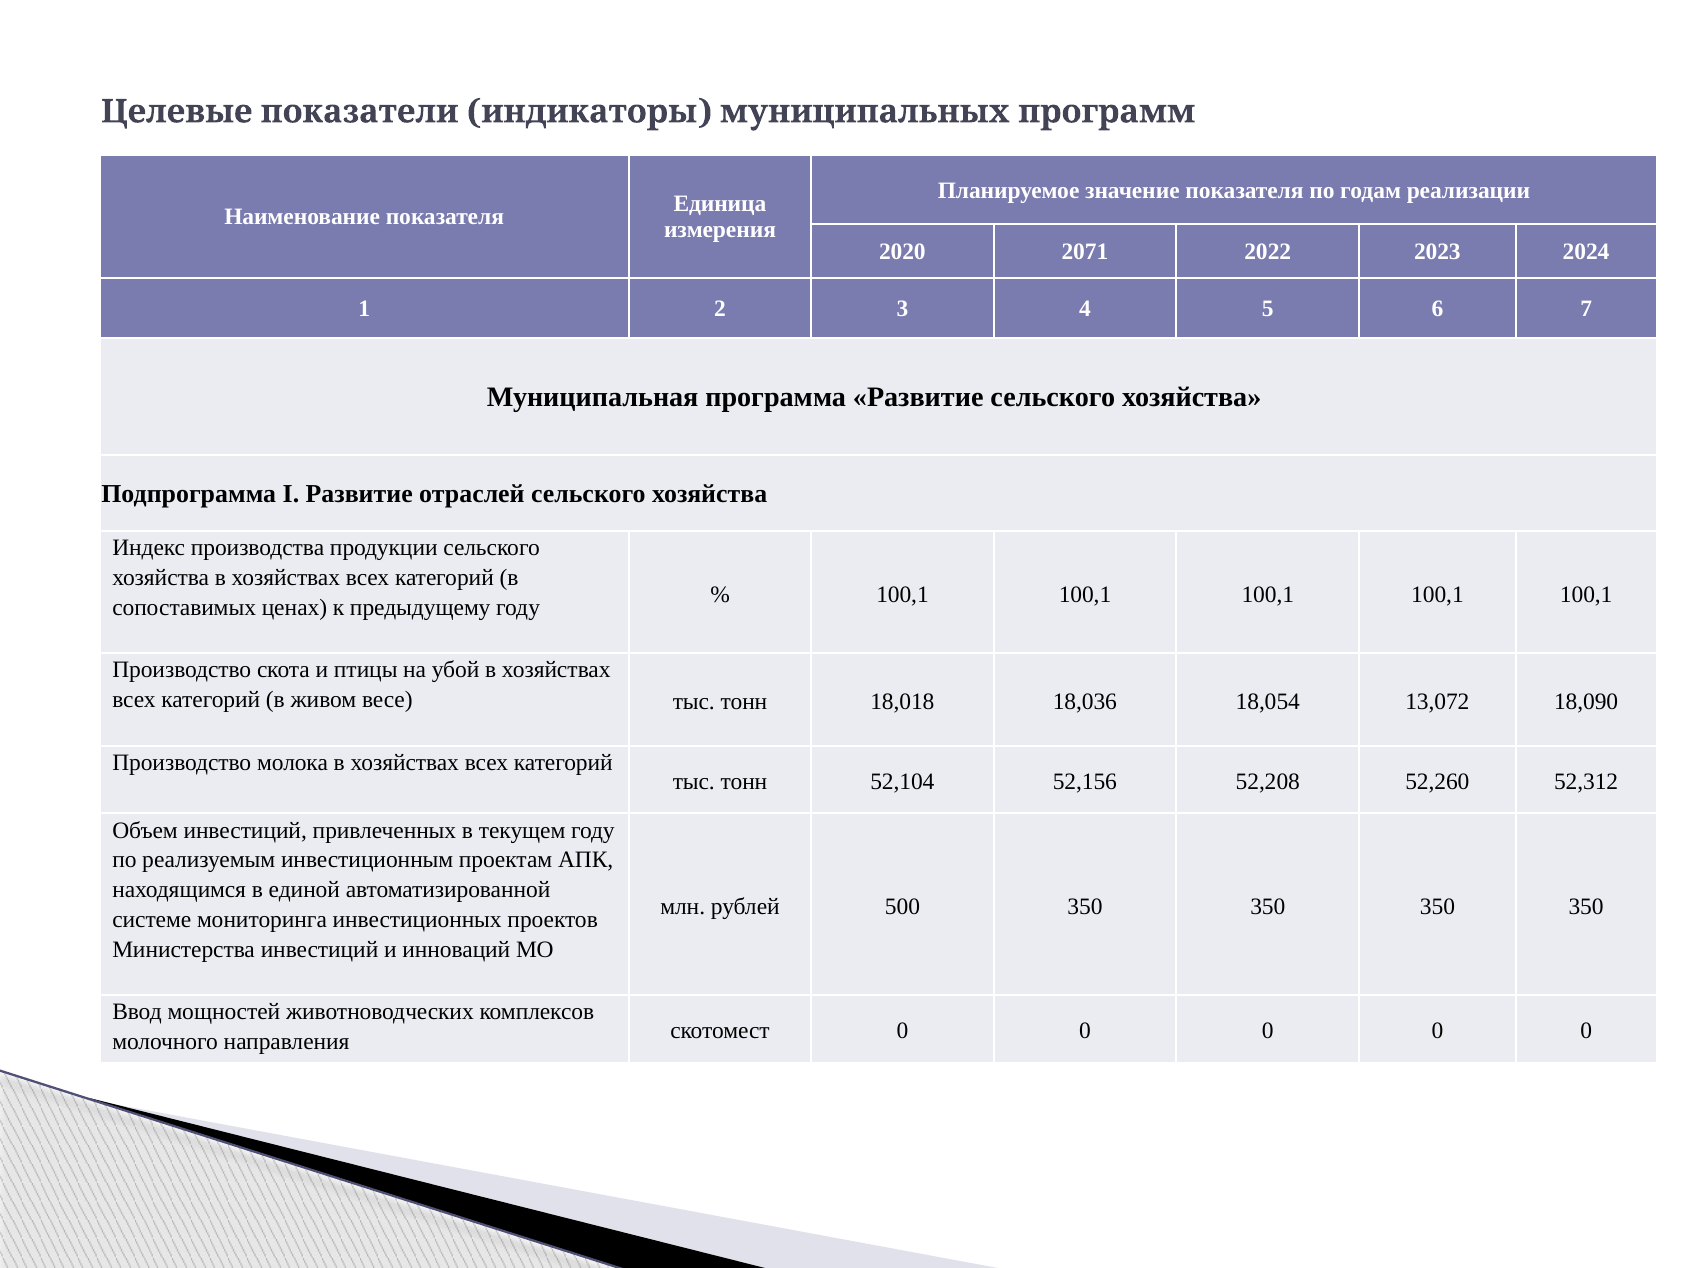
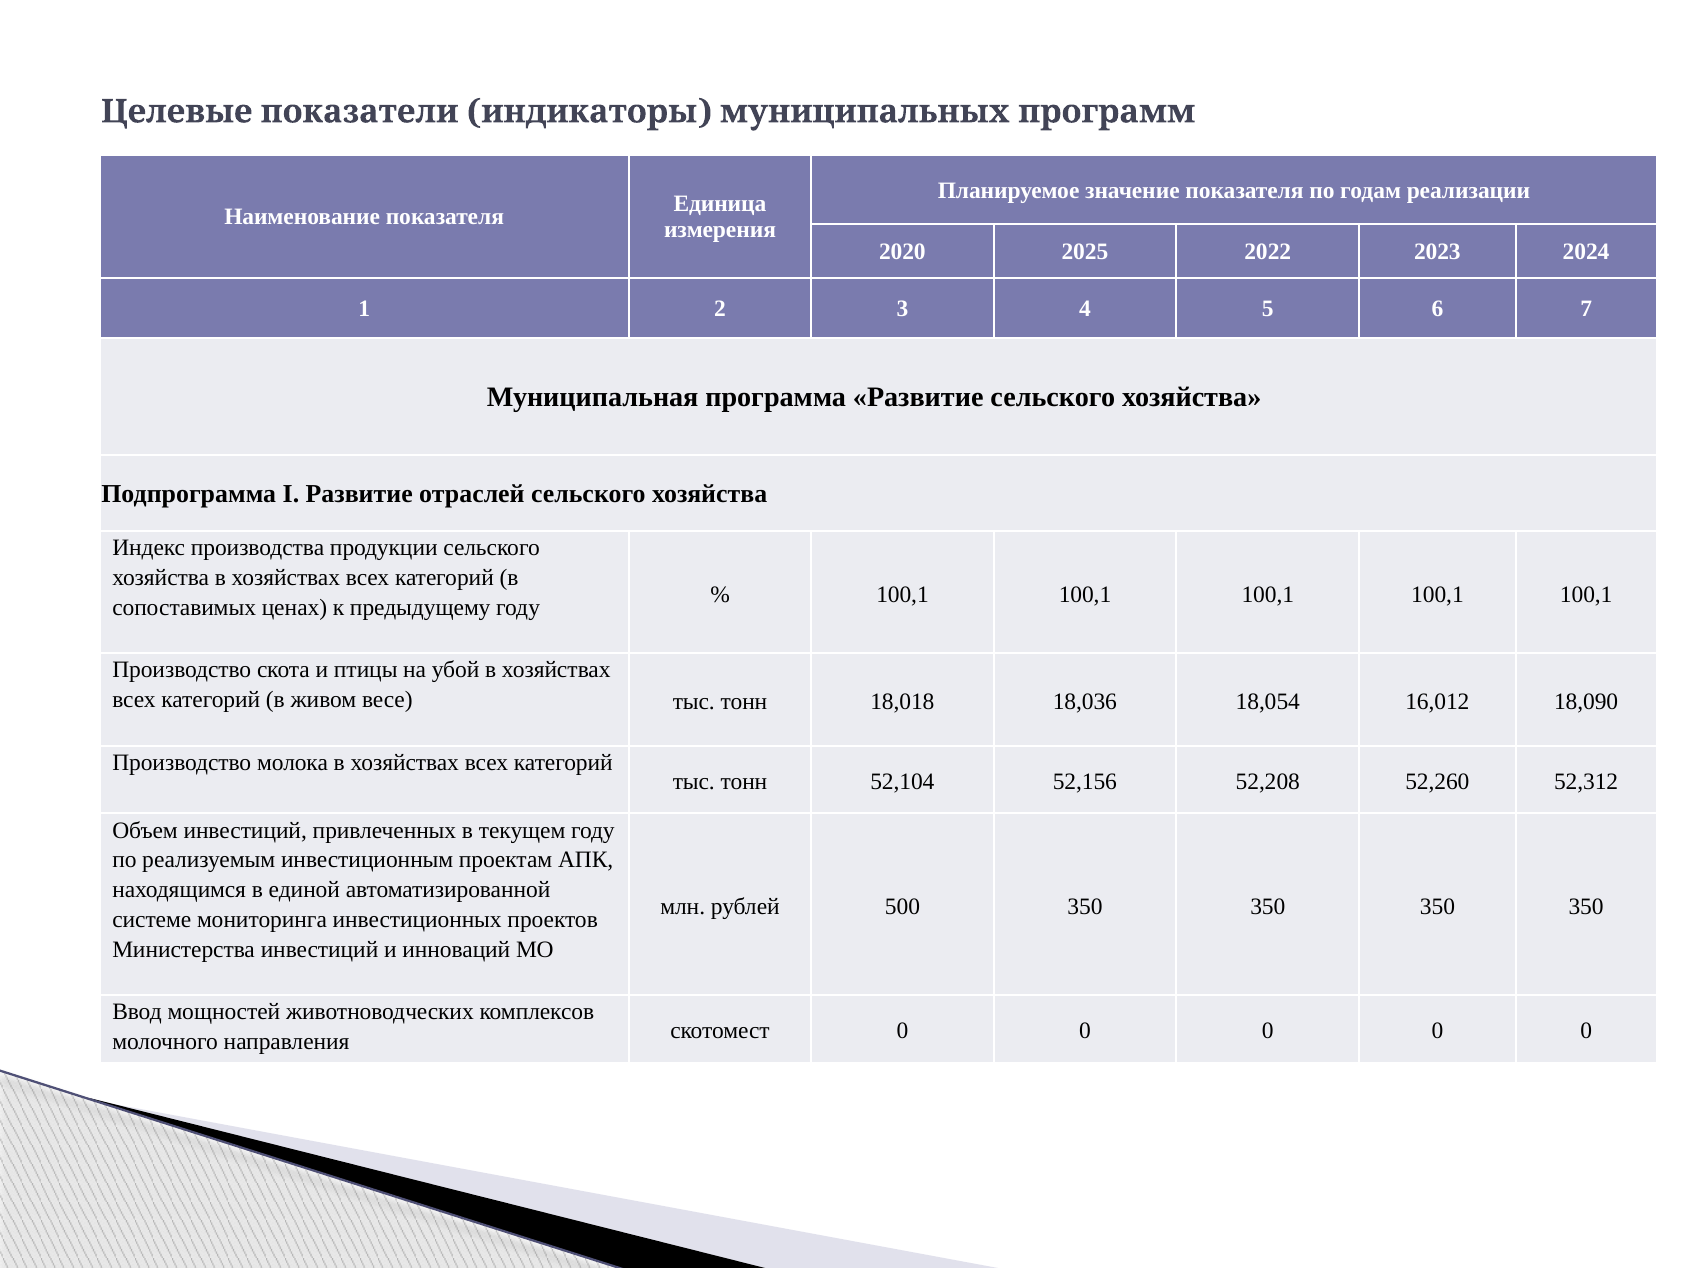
2071: 2071 -> 2025 (1085, 252)
13,072: 13,072 -> 16,012 (1437, 701)
